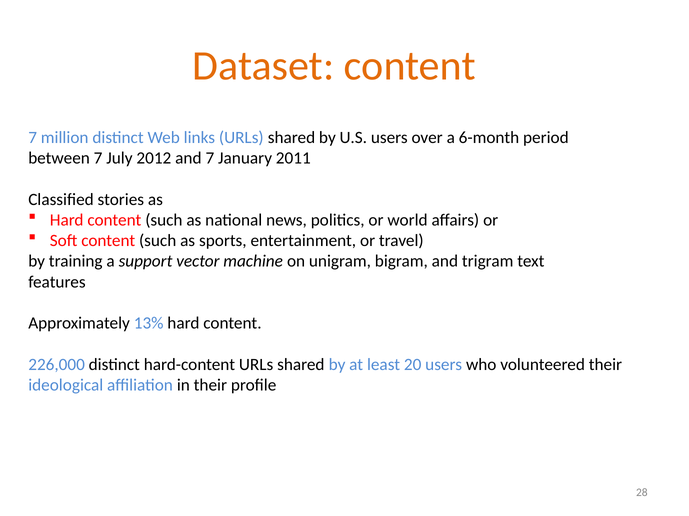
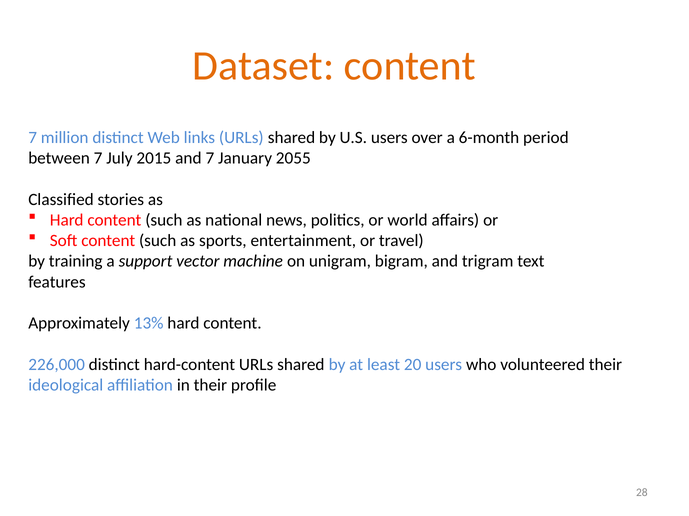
2012: 2012 -> 2015 (154, 158)
2011: 2011 -> 2055 (293, 158)
